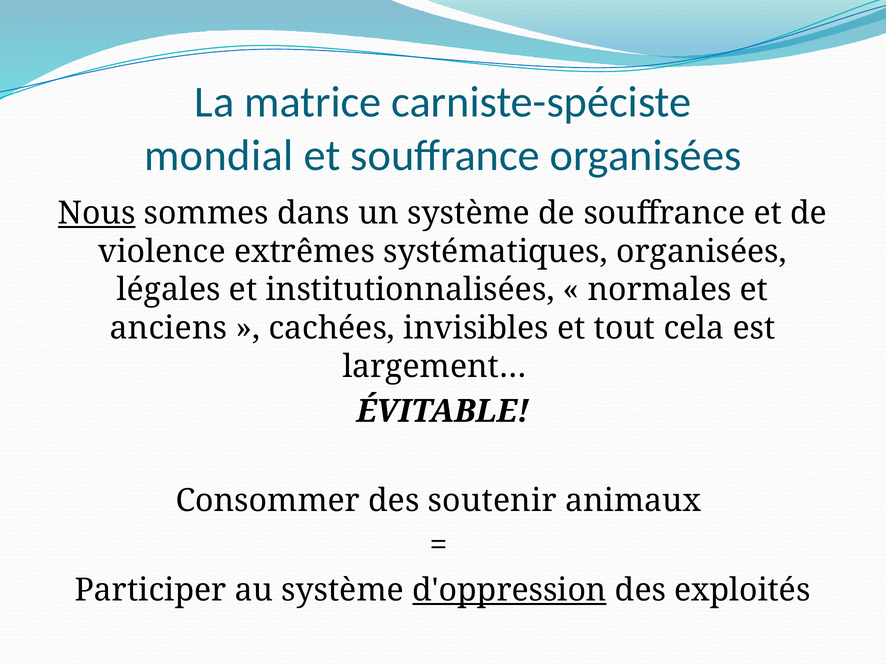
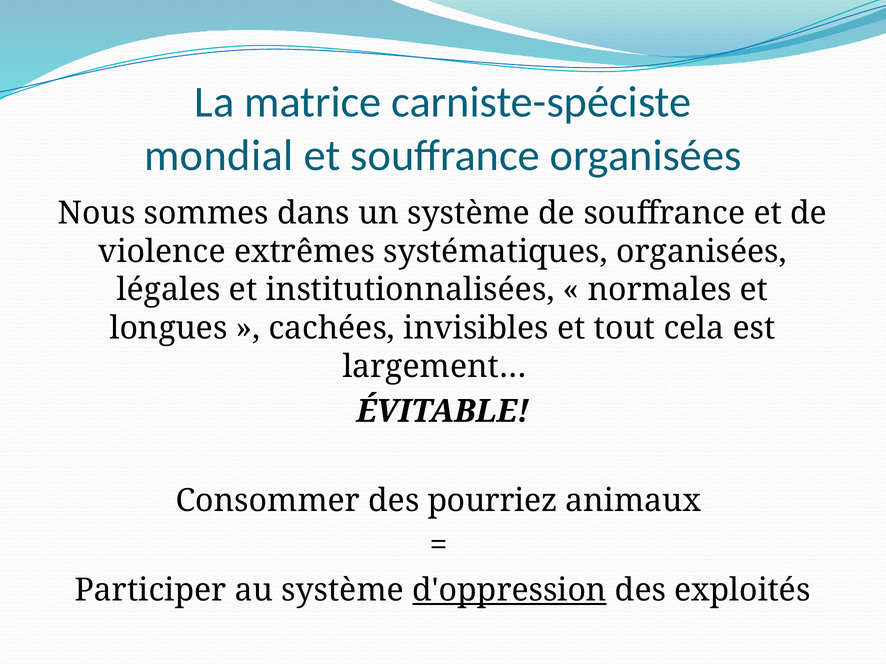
Nous underline: present -> none (97, 213)
anciens: anciens -> longues (169, 328)
soutenir: soutenir -> pourriez (493, 501)
